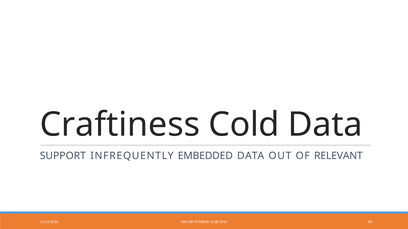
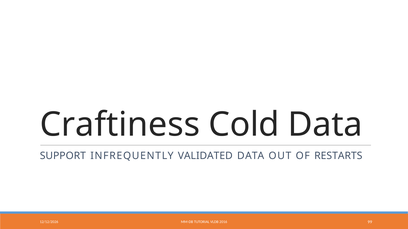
EMBEDDED: EMBEDDED -> VALIDATED (205, 156)
RELEVANT: RELEVANT -> RESTARTS (338, 156)
